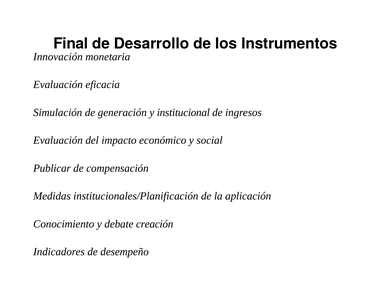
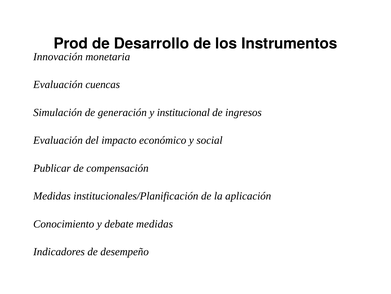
Final: Final -> Prod (71, 43)
eficacia: eficacia -> cuencas (103, 84)
debate creación: creación -> medidas (155, 223)
